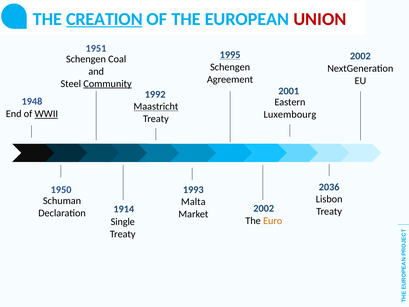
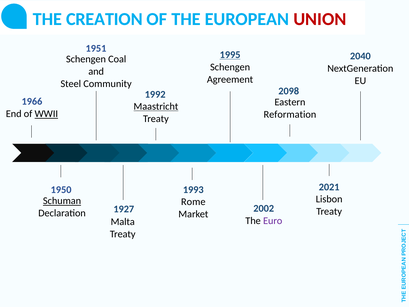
CREATION underline: present -> none (104, 19)
2002: 2002 -> 2040 (360, 56)
Community underline: present -> none (108, 84)
2001: 2001 -> 2098 (289, 91)
1948: 1948 -> 1966 (32, 101)
Luxembourg: Luxembourg -> Reformation (290, 114)
2036: 2036 -> 2021 (329, 187)
Schuman underline: none -> present (62, 201)
Malta: Malta -> Rome (193, 202)
1914: 1914 -> 1927 (124, 209)
Euro colour: orange -> purple (273, 221)
Single: Single -> Malta (123, 222)
